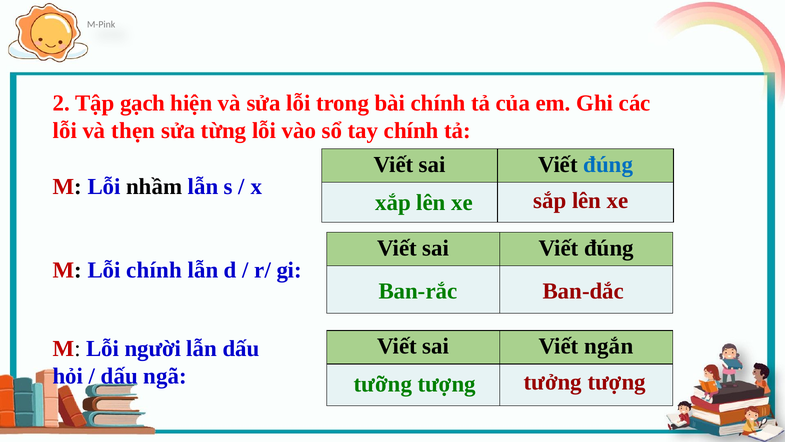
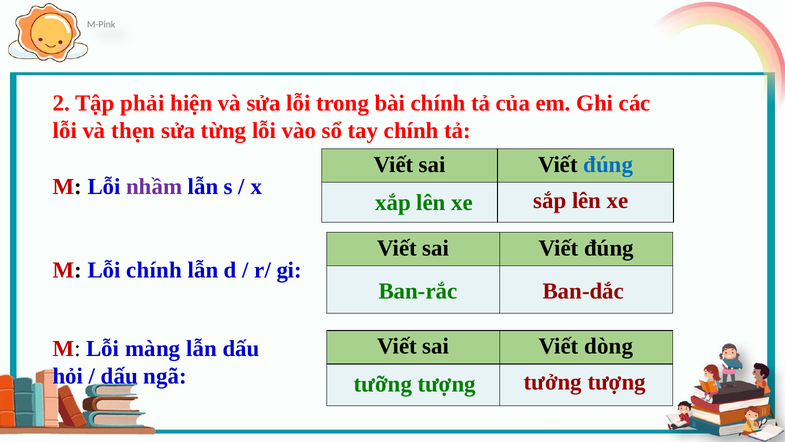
gạch: gạch -> phải (142, 103)
nhầm colour: black -> purple (154, 187)
ngắn: ngắn -> dòng (609, 346)
người: người -> màng (153, 348)
